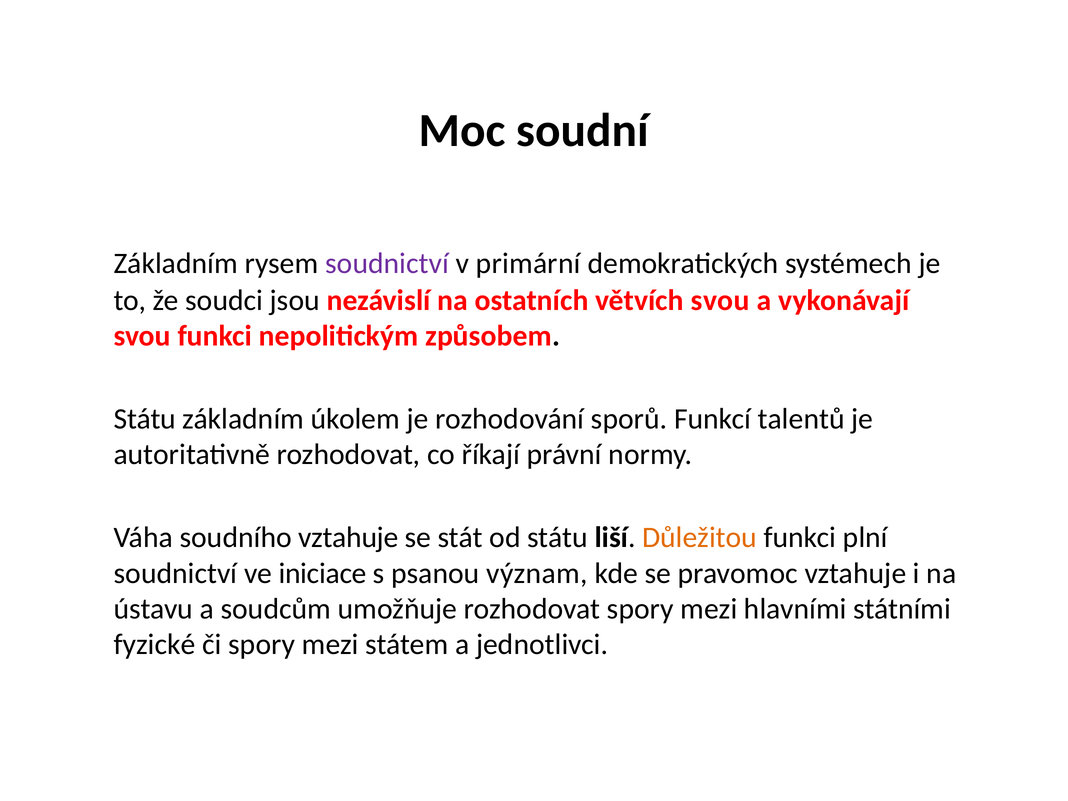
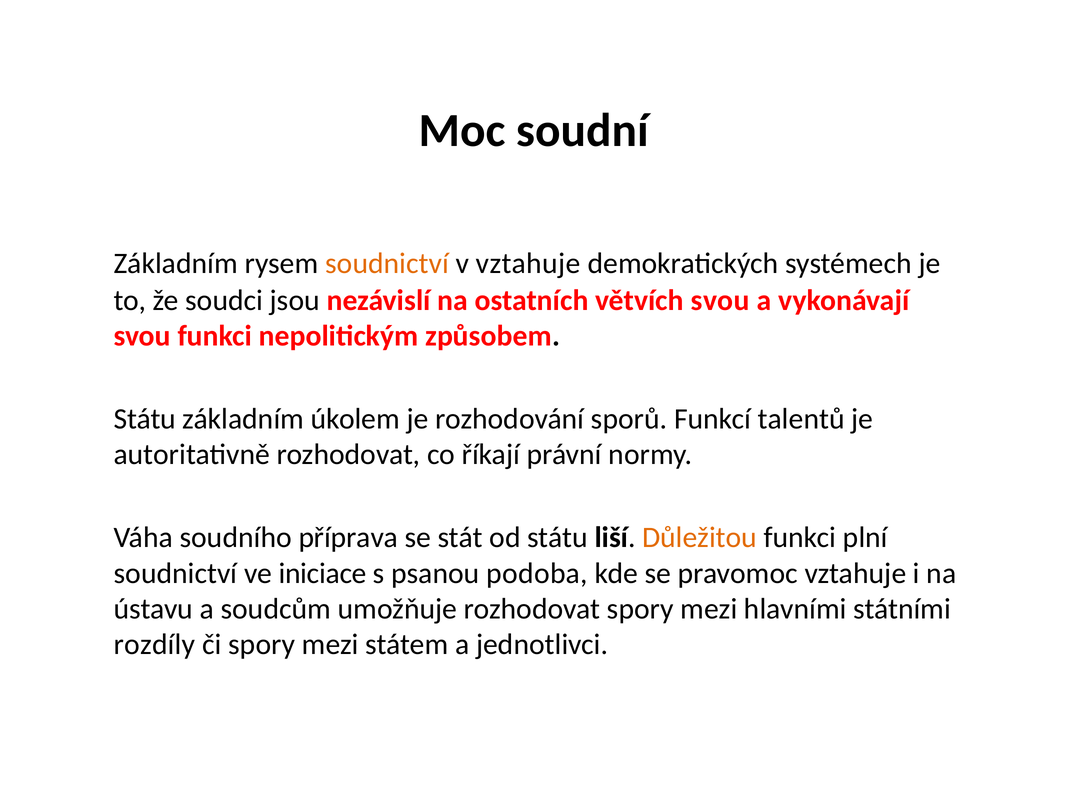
soudnictví colour: purple -> orange (387, 263)
v primární: primární -> vztahuje (528, 263)
soudního vztahuje: vztahuje -> příprava (348, 538)
význam: význam -> podoba (537, 573)
fyzické: fyzické -> rozdíly (155, 645)
